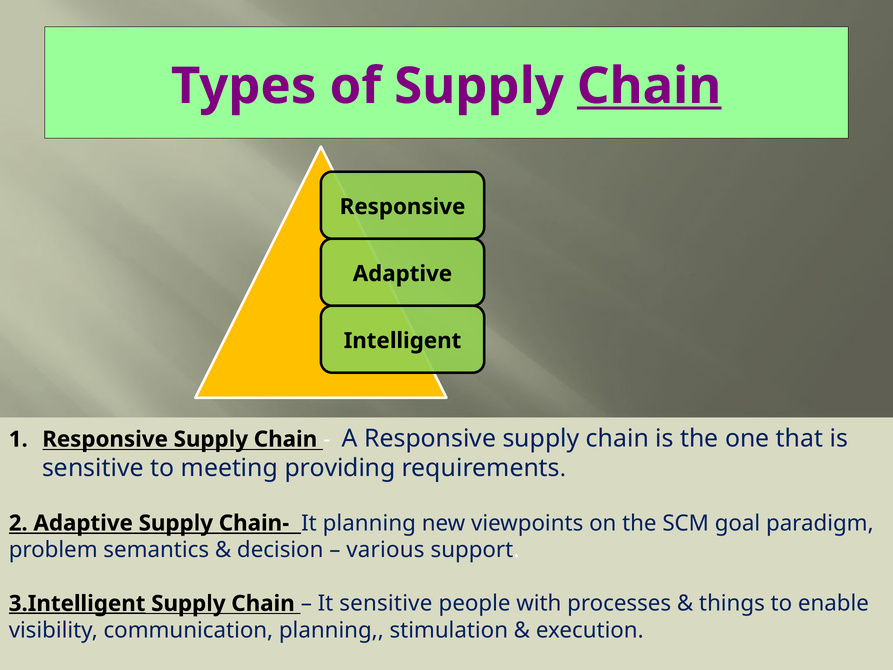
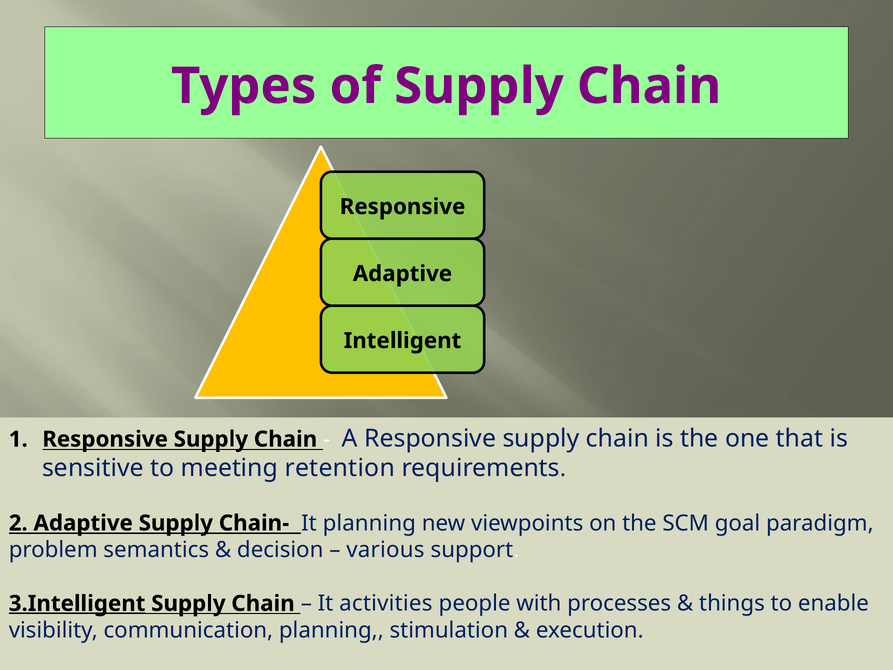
Chain underline: present -> none (649, 86)
providing: providing -> retention (340, 468)
It sensitive: sensitive -> activities (386, 603)
